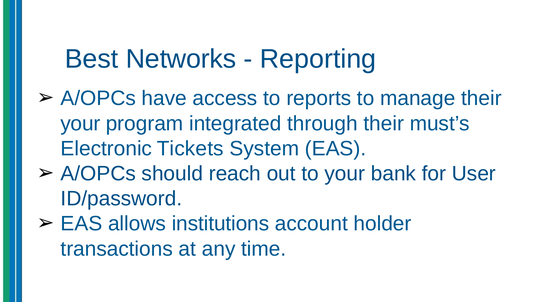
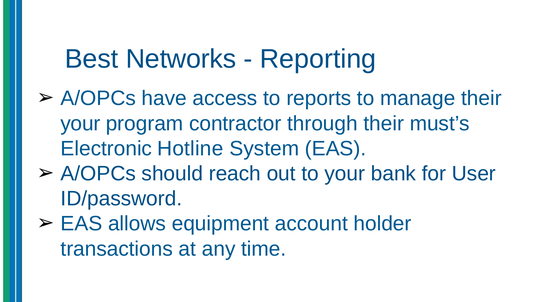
integrated: integrated -> contractor (235, 124)
Tickets: Tickets -> Hotline (190, 149)
institutions: institutions -> equipment (220, 224)
